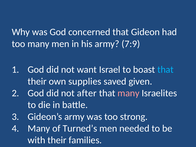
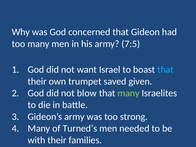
7:9: 7:9 -> 7:5 (131, 44)
supplies: supplies -> trumpet (85, 81)
after: after -> blow (87, 93)
many colour: pink -> light green (129, 93)
